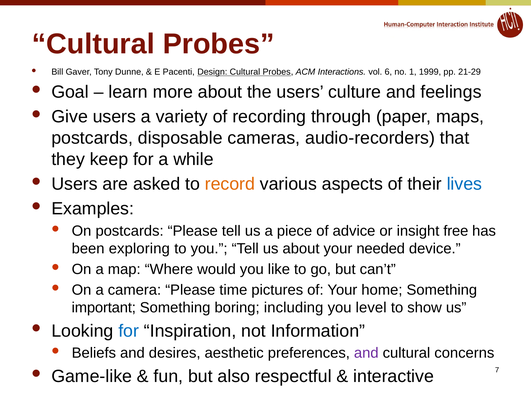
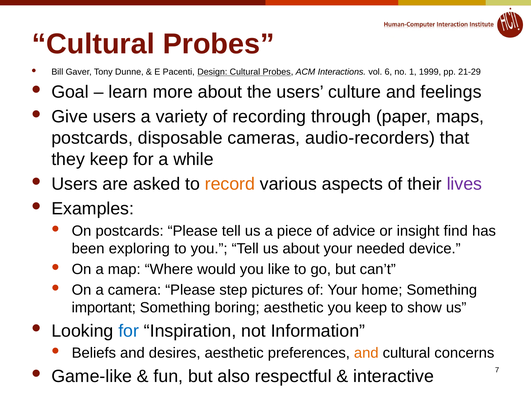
lives colour: blue -> purple (464, 184)
free: free -> find (456, 231)
time: time -> step (233, 290)
boring including: including -> aesthetic (294, 308)
you level: level -> keep (371, 308)
and colour: purple -> orange (366, 353)
